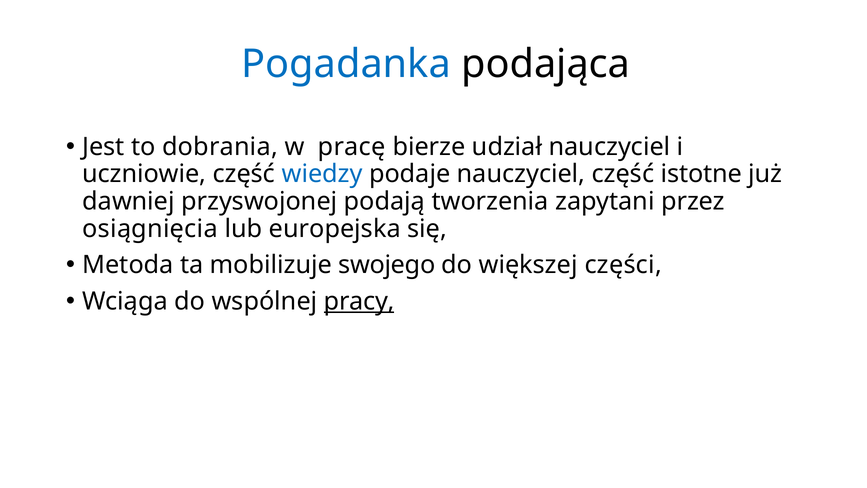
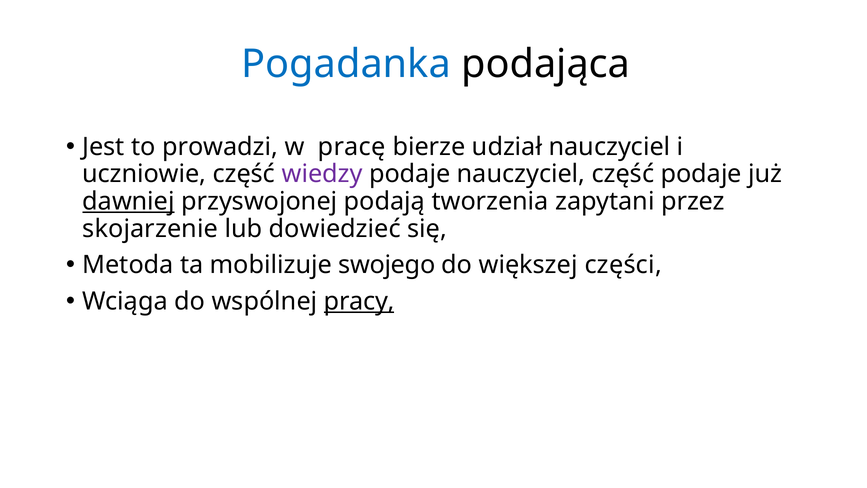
dobrania: dobrania -> prowadzi (220, 147)
wiedzy colour: blue -> purple (322, 174)
część istotne: istotne -> podaje (701, 174)
dawniej underline: none -> present (129, 201)
osiągnięcia: osiągnięcia -> skojarzenie (150, 229)
europejska: europejska -> dowiedzieć (335, 229)
